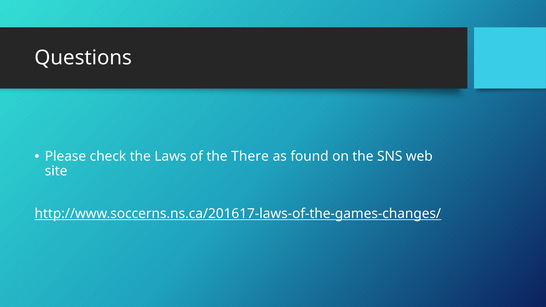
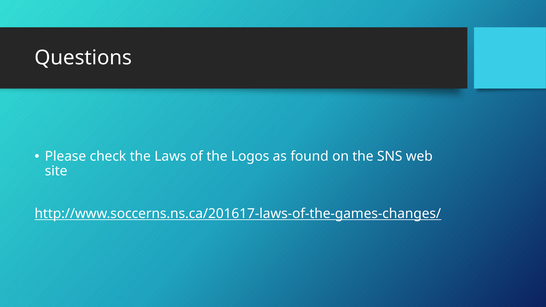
There: There -> Logos (250, 156)
